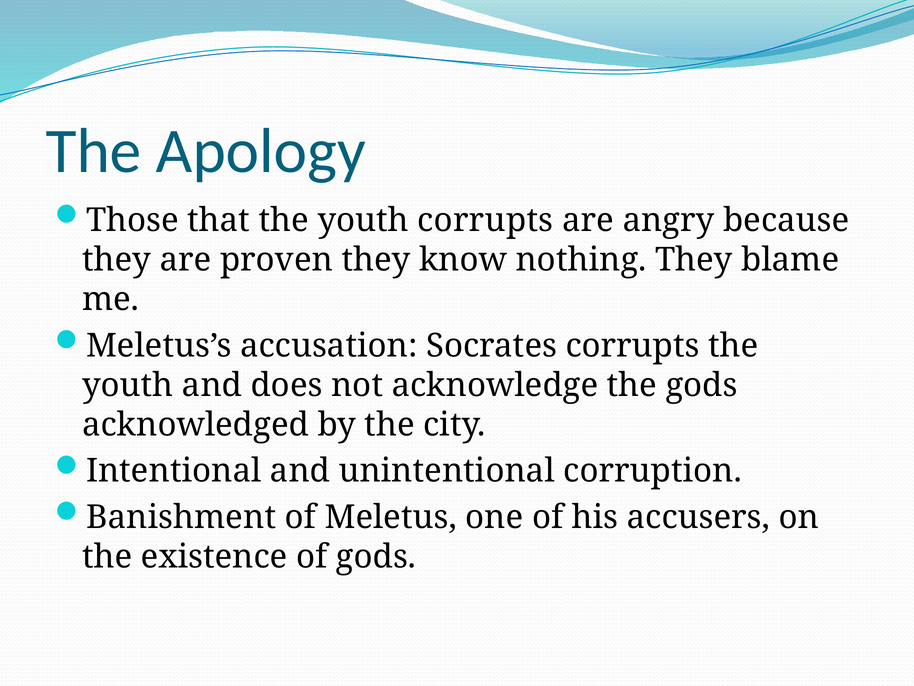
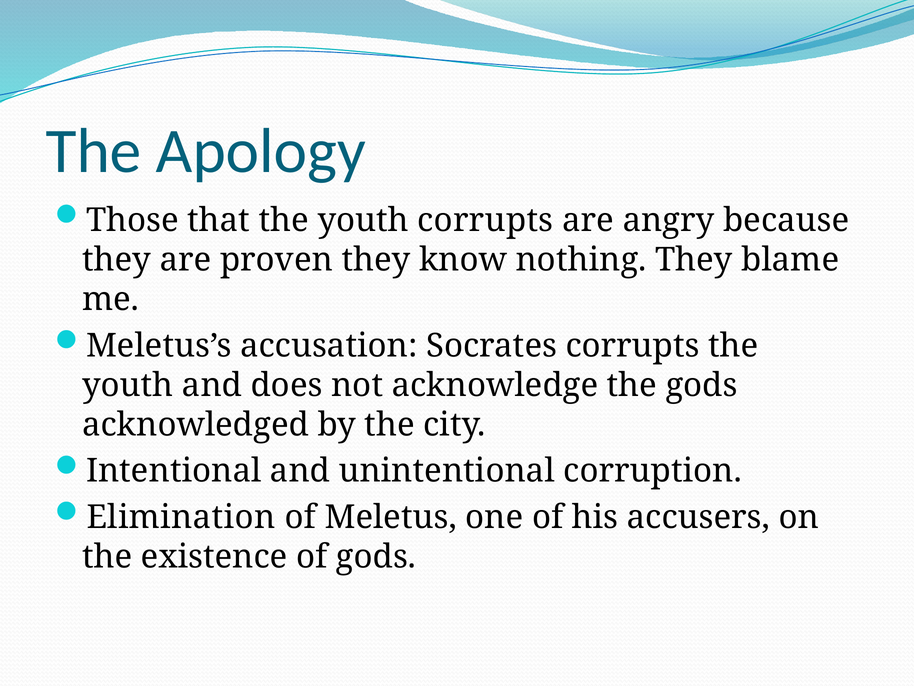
Banishment: Banishment -> Elimination (181, 517)
